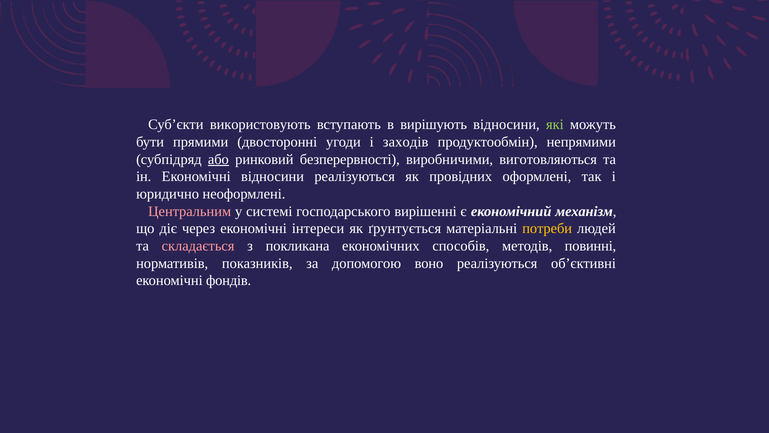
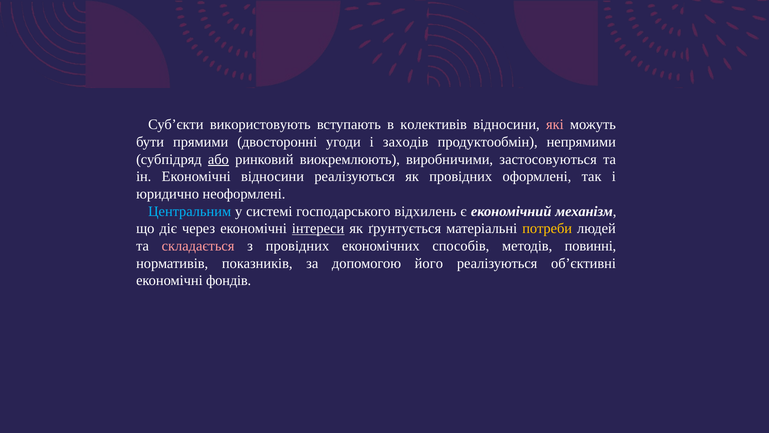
вирішують: вирішують -> колективів (434, 125)
які colour: light green -> pink (555, 125)
безперервності: безперервності -> виокремлюють (350, 159)
виготовляються: виготовляються -> застосовуються (548, 159)
Центральним colour: pink -> light blue (190, 211)
вирішенні: вирішенні -> відхилень (425, 211)
інтереси underline: none -> present (318, 228)
з покликана: покликана -> провідних (298, 246)
воно: воно -> його (429, 263)
